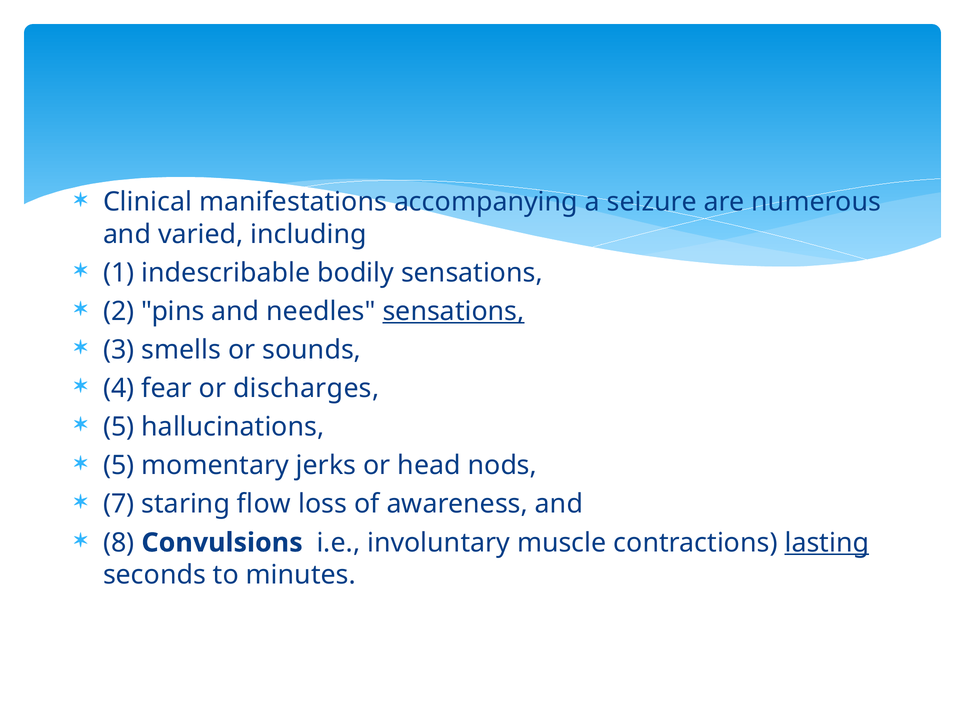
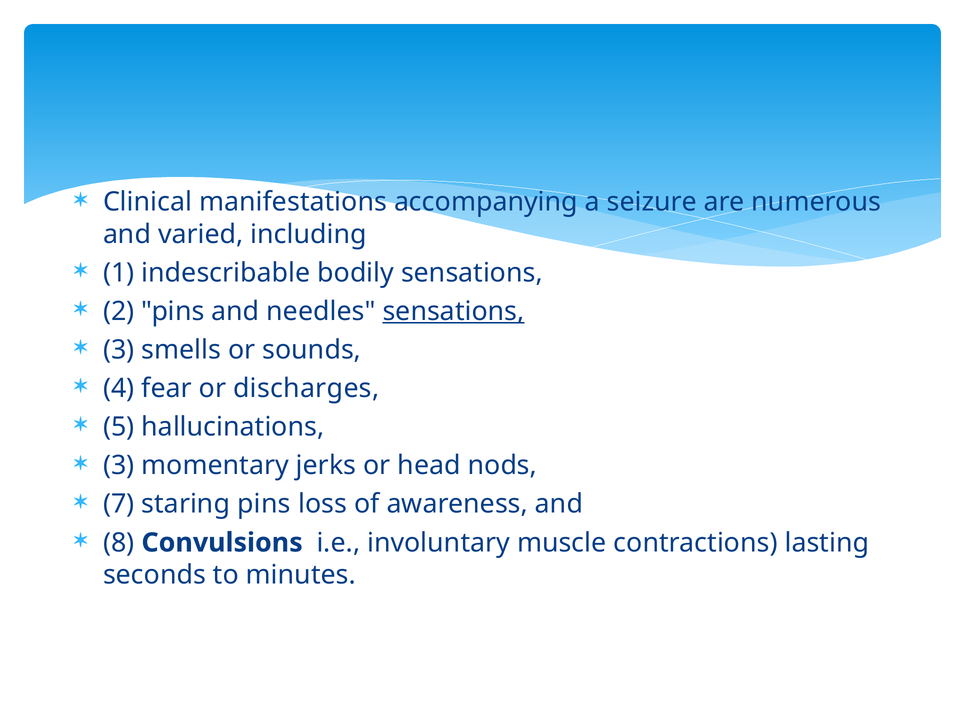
5: 5 -> 3 (119, 466)
staring flow: flow -> pins (264, 504)
lasting underline: present -> none (827, 543)
